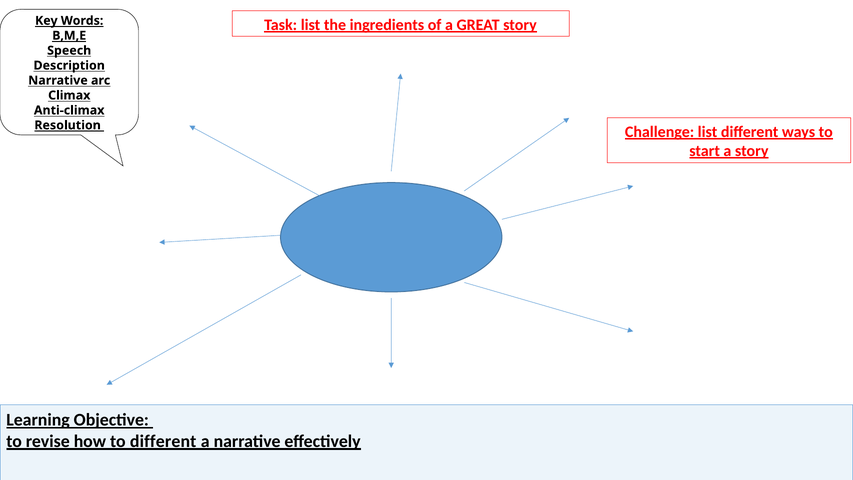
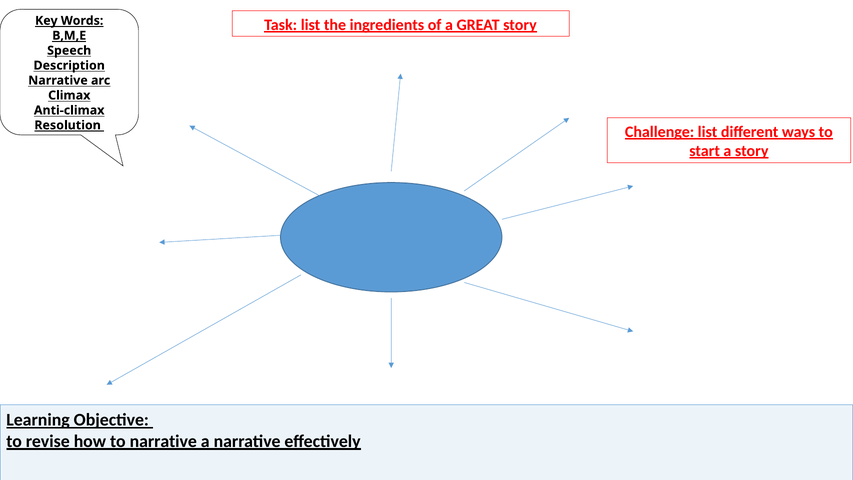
to different: different -> narrative (163, 441)
